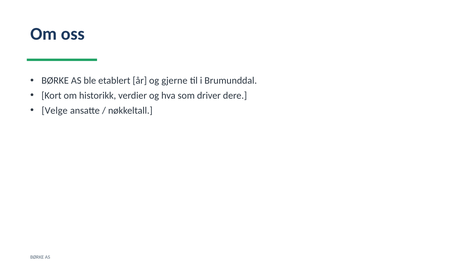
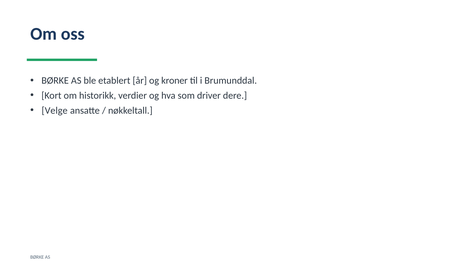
gjerne: gjerne -> kroner (175, 81)
